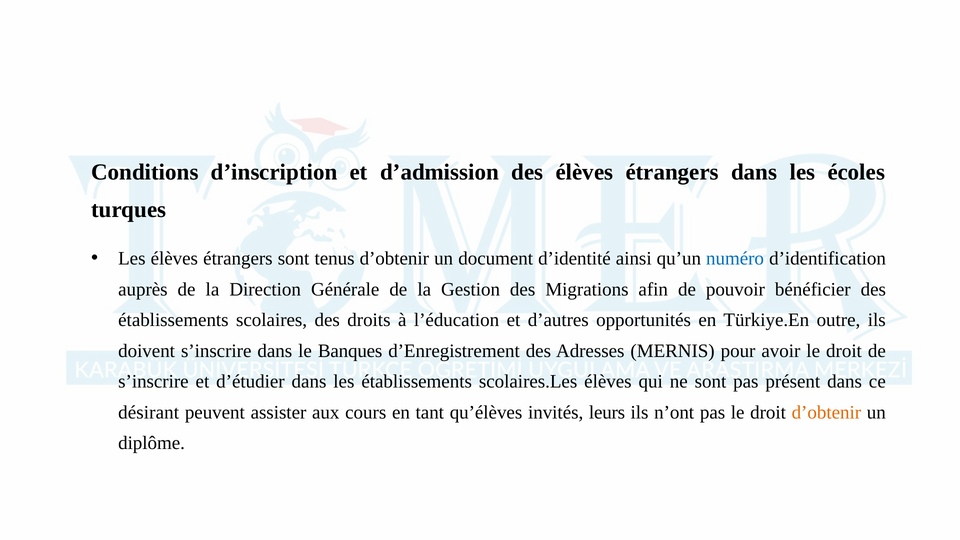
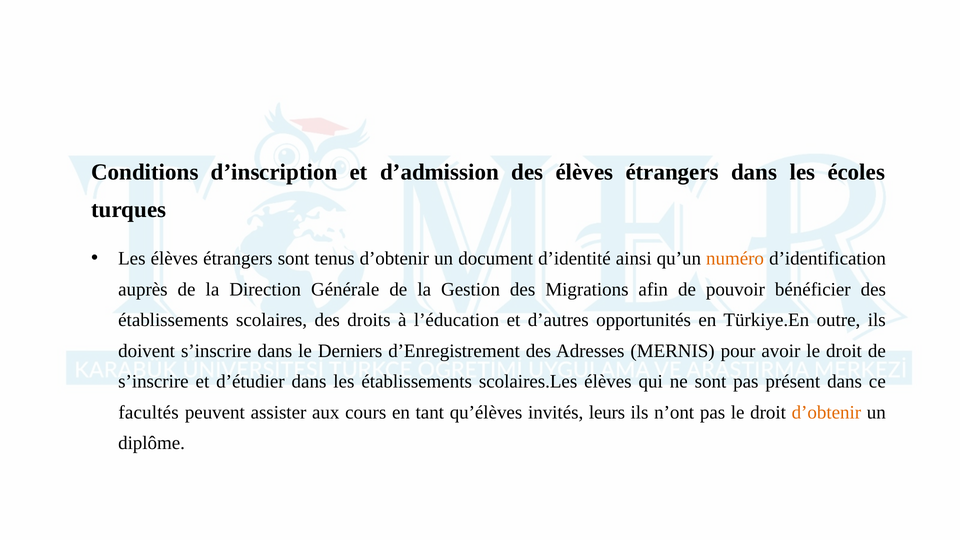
numéro colour: blue -> orange (735, 259)
Banques: Banques -> Derniers (350, 351)
désirant: désirant -> facultés (149, 412)
